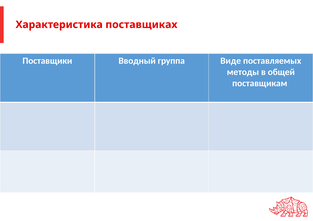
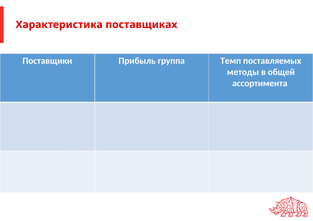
Вводный: Вводный -> Прибыль (137, 61)
Виде: Виде -> Темп (231, 61)
поставщикам: поставщикам -> ассортимента (260, 84)
